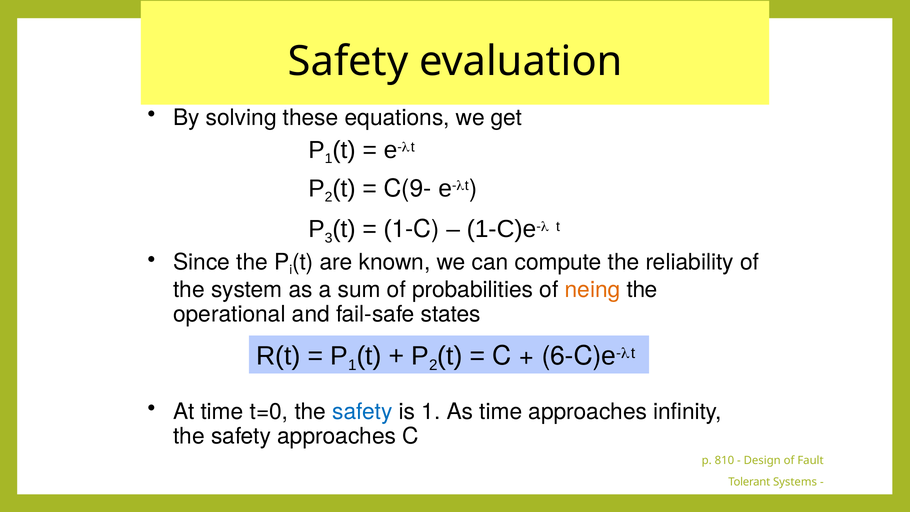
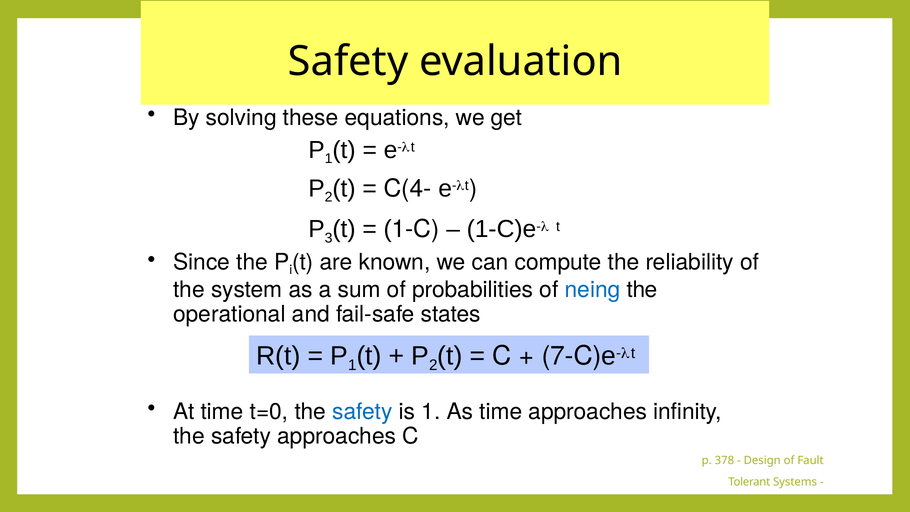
C(9-: C(9- -> C(4- (408, 189)
neing colour: orange -> blue (593, 289)
6-C: 6-C -> 7-C (572, 356)
810: 810 -> 378 (724, 460)
